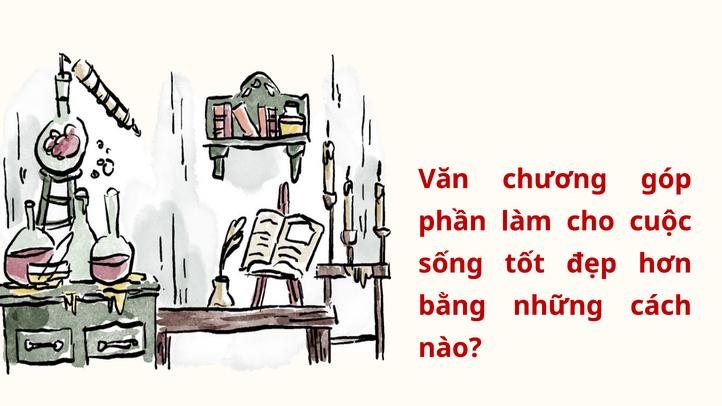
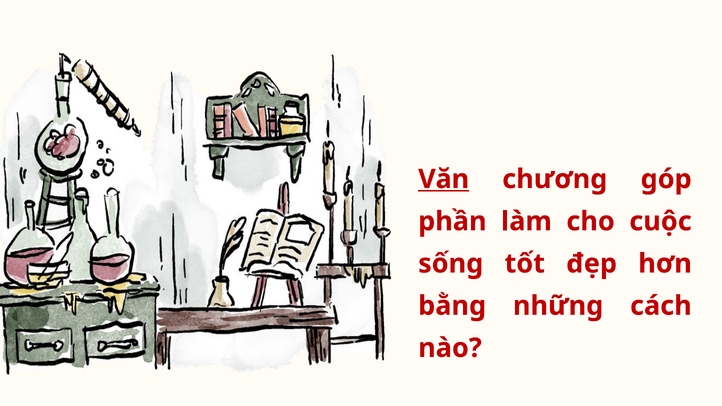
Văn underline: none -> present (444, 179)
